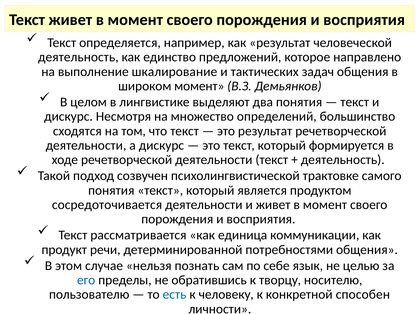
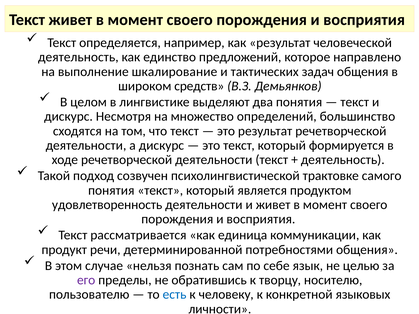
широком момент: момент -> средств (199, 86)
сосредоточивается: сосредоточивается -> удовлетворенность (107, 205)
его colour: blue -> purple (86, 280)
способен: способен -> языковых (363, 295)
